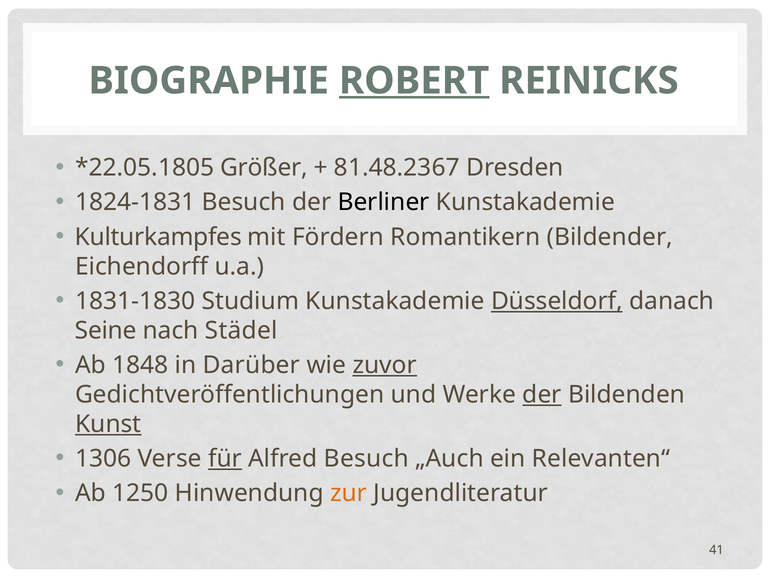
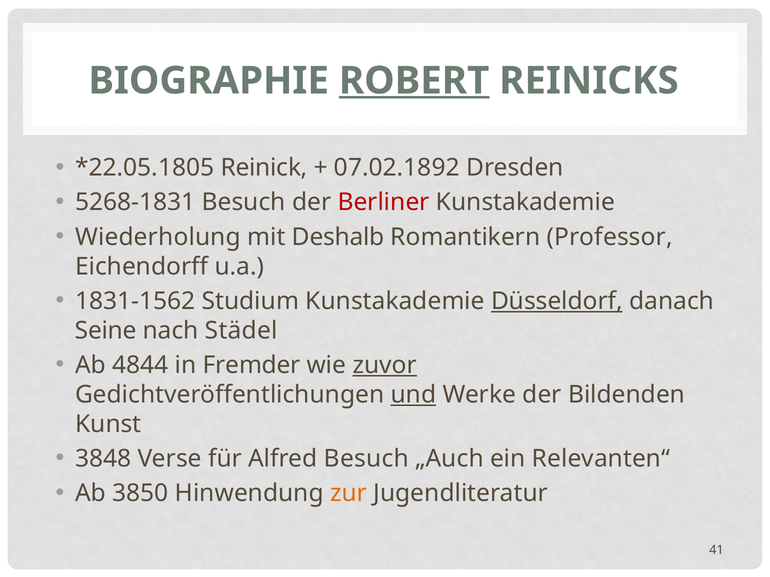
Größer: Größer -> Reinick (264, 168)
81.48.2367: 81.48.2367 -> 07.02.1892 (397, 168)
1824-1831: 1824-1831 -> 5268-1831 (135, 203)
Berliner colour: black -> red (384, 203)
Kulturkampfes: Kulturkampfes -> Wiederholung (158, 237)
Fördern: Fördern -> Deshalb (338, 237)
Bildender: Bildender -> Professor (610, 237)
1831-1830: 1831-1830 -> 1831-1562 (135, 301)
1848: 1848 -> 4844 (140, 365)
Darüber: Darüber -> Fremder (252, 365)
und underline: none -> present (413, 395)
der underline: present -> none (542, 395)
Kunst underline: present -> none (108, 424)
1306: 1306 -> 3848 (103, 459)
für underline: present -> none (225, 459)
1250: 1250 -> 3850 (140, 494)
